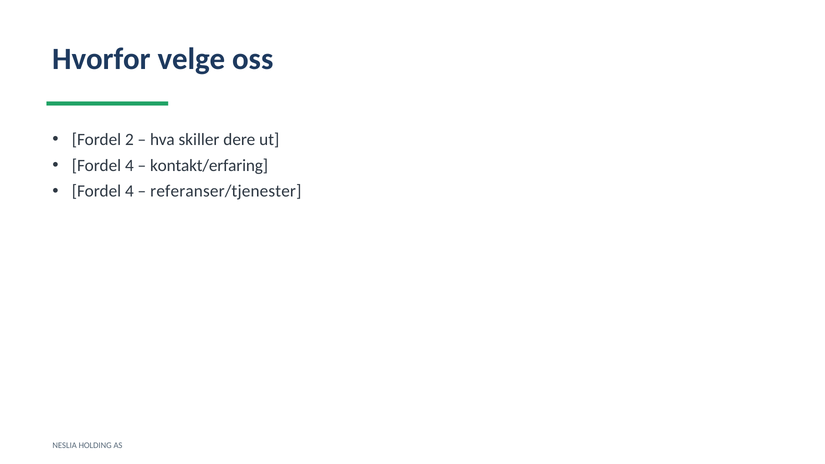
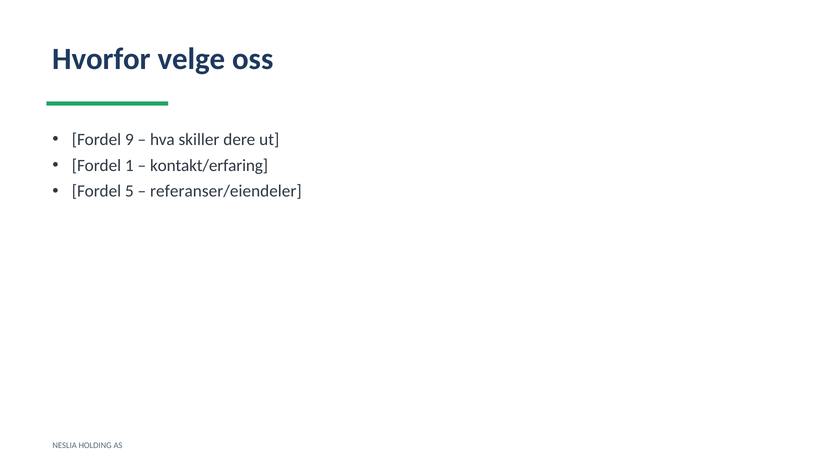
2: 2 -> 9 (129, 140)
4: 4 -> 1 (129, 166)
4: 4 -> 5 (129, 191)
referanser/tjenester: referanser/tjenester -> referanser/eiendeler (226, 191)
